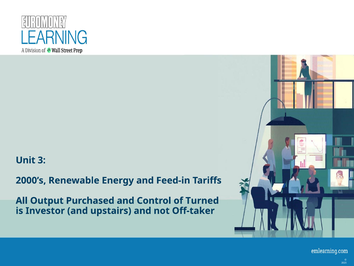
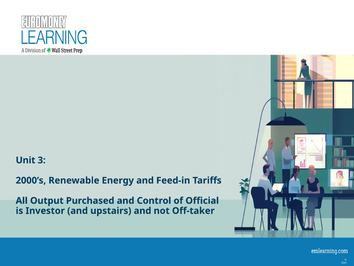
Turned: Turned -> Official (202, 200)
